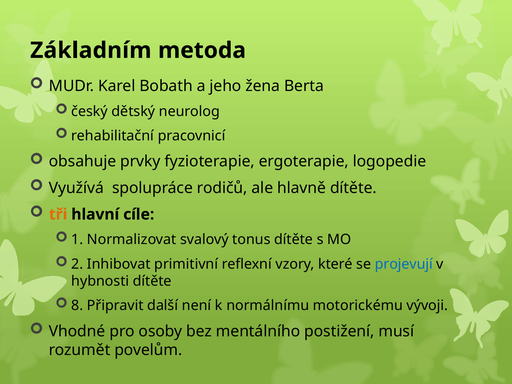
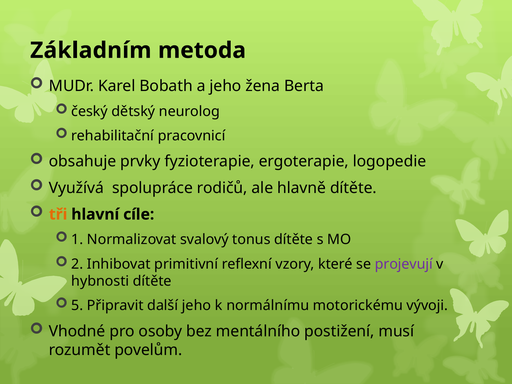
projevují colour: blue -> purple (404, 264)
8: 8 -> 5 (77, 306)
další není: není -> jeho (197, 306)
